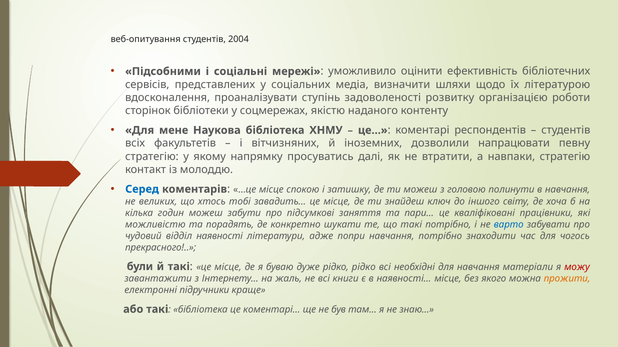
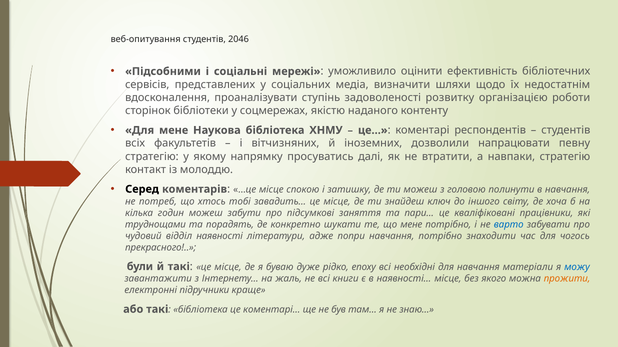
2004: 2004 -> 2046 (238, 39)
літературою: літературою -> недостатнім (557, 85)
Серед colour: blue -> black (142, 189)
великих: великих -> потреб (158, 202)
можливістю: можливістю -> труднощами (155, 225)
що такі: такі -> мене (411, 225)
рідко рідко: рідко -> епоху (364, 267)
можу colour: red -> blue (577, 267)
